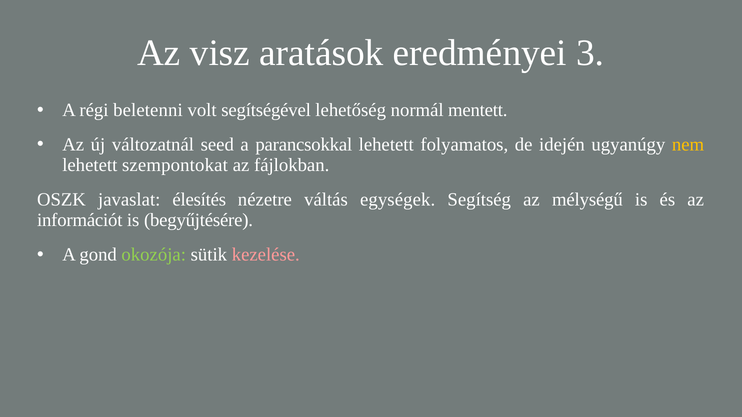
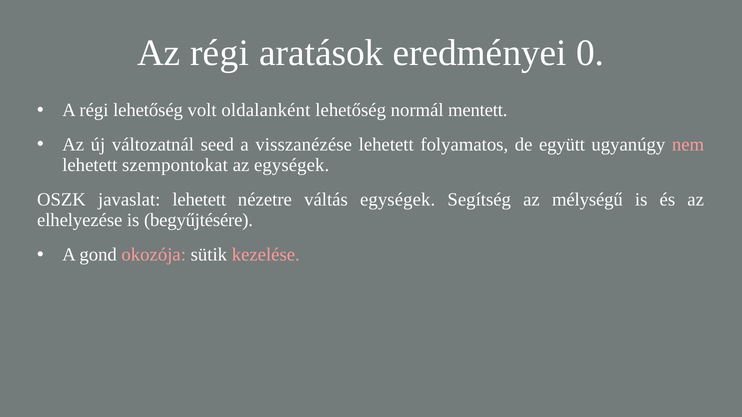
Az visz: visz -> régi (220, 53)
3: 3 -> 0 (590, 53)
régi beletenni: beletenni -> lehetőség (148, 110)
segítségével: segítségével -> oldalanként (266, 110)
parancsokkal: parancsokkal -> visszanézése (304, 145)
idején: idején -> együtt (562, 145)
nem colour: yellow -> pink (688, 145)
az fájlokban: fájlokban -> egységek (292, 165)
javaslat élesítés: élesítés -> lehetett (199, 200)
információt: információt -> elhelyezése (80, 220)
okozója colour: light green -> pink (154, 255)
